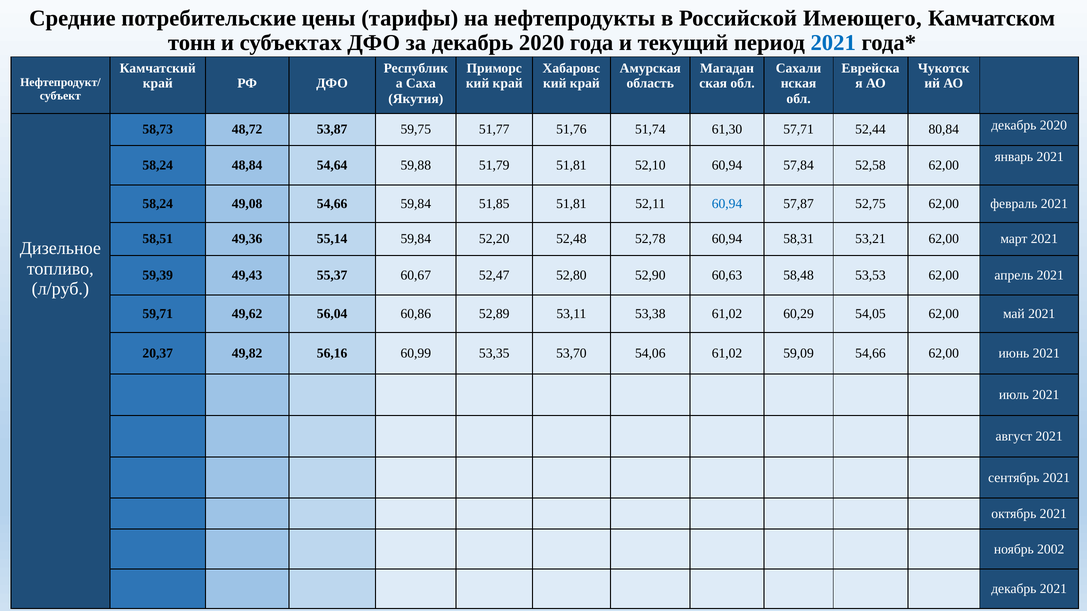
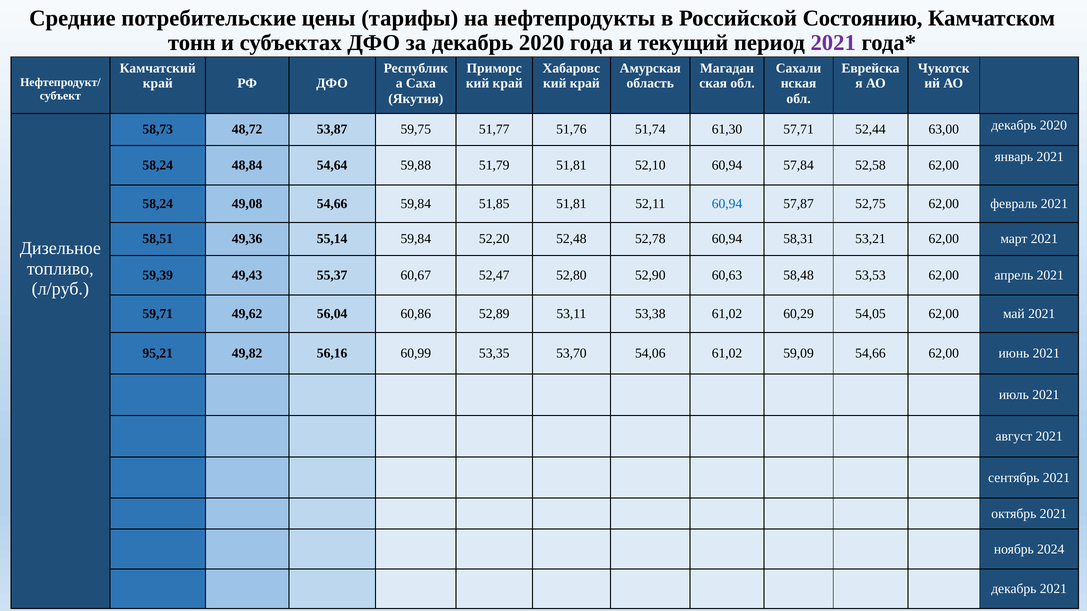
Имеющего: Имеющего -> Состоянию (863, 18)
2021 colour: blue -> purple (833, 43)
80,84: 80,84 -> 63,00 (944, 130)
20,37: 20,37 -> 95,21 (158, 354)
2002: 2002 -> 2024 (1051, 549)
